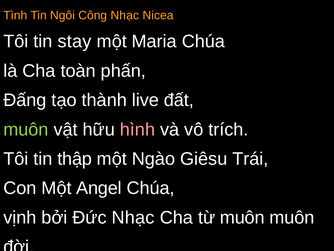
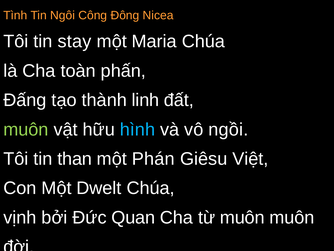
Công Nhạc: Nhạc -> Đông (125, 15)
live: live -> linh (145, 100)
hình colour: pink -> light blue (137, 129)
trích: trích -> ngồi (228, 129)
thập: thập -> than (75, 159)
Ngào: Ngào -> Phán (153, 159)
Trái: Trái -> Việt (250, 159)
Angel: Angel -> Dwelt (99, 188)
Ðức Nhạc: Nhạc -> Quan (133, 217)
